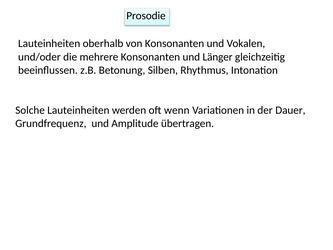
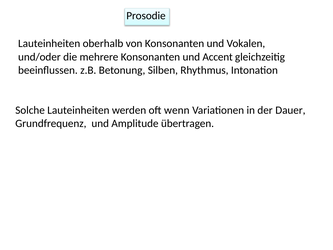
Länger: Länger -> Accent (218, 57)
